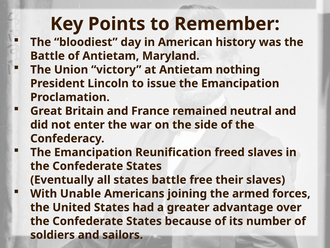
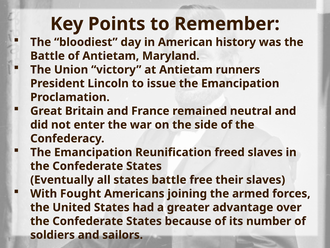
nothing: nothing -> runners (238, 70)
Unable: Unable -> Fought (81, 193)
